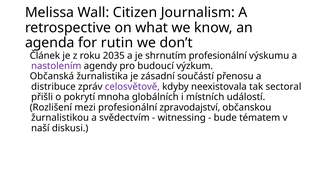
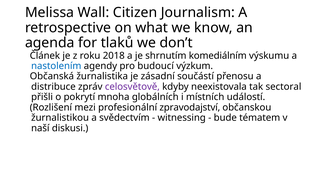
rutin: rutin -> tlaků (117, 43)
2035: 2035 -> 2018 (114, 55)
shrnutím profesionální: profesionální -> komediálním (218, 55)
nastolením colour: purple -> blue (56, 66)
